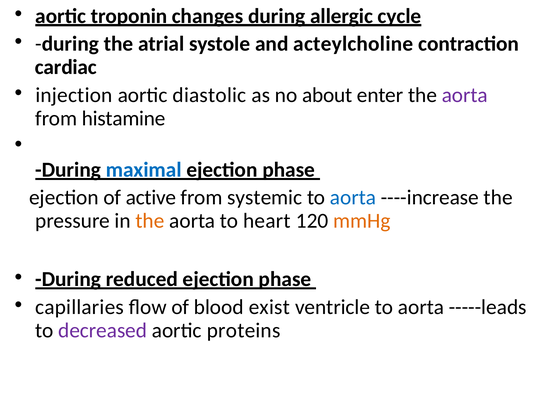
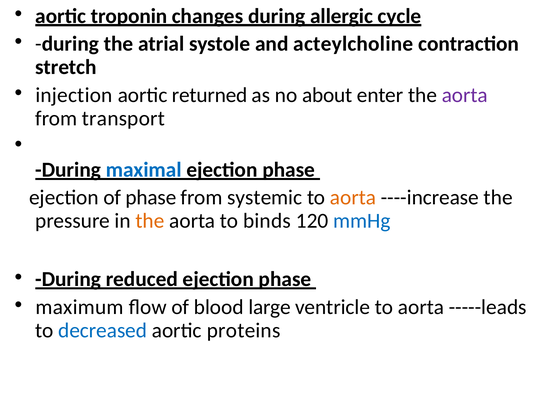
cardiac: cardiac -> stretch (66, 67)
diastolic: diastolic -> returned (210, 95)
histamine: histamine -> transport (123, 119)
of active: active -> phase (151, 198)
aorta colour: blue -> orange (353, 198)
heart: heart -> binds (267, 221)
mmHg colour: orange -> blue (362, 221)
capillaries: capillaries -> maximum (80, 308)
exist: exist -> large (270, 308)
decreased colour: purple -> blue (103, 331)
